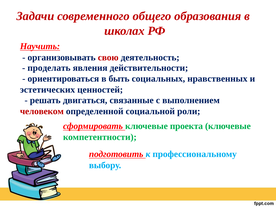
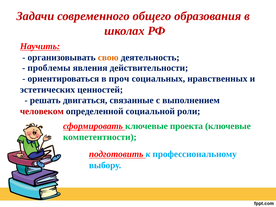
свою colour: red -> orange (108, 57)
проделать: проделать -> проблемы (49, 68)
быть: быть -> проч (119, 79)
